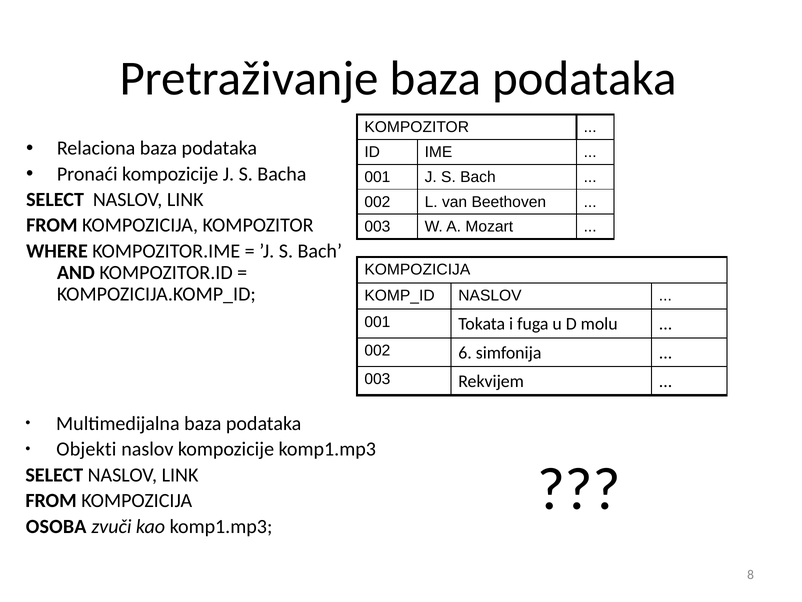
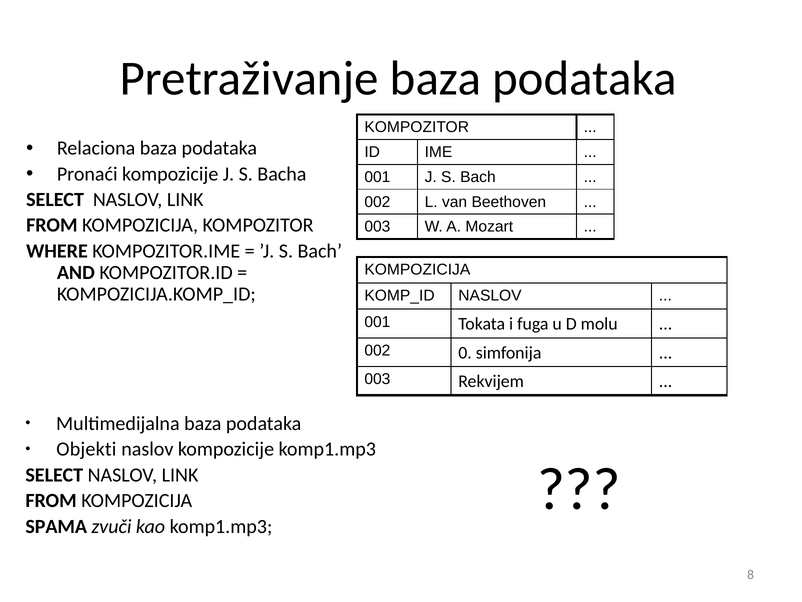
6: 6 -> 0 (465, 352)
OSOBA: OSOBA -> SPAMA (56, 526)
